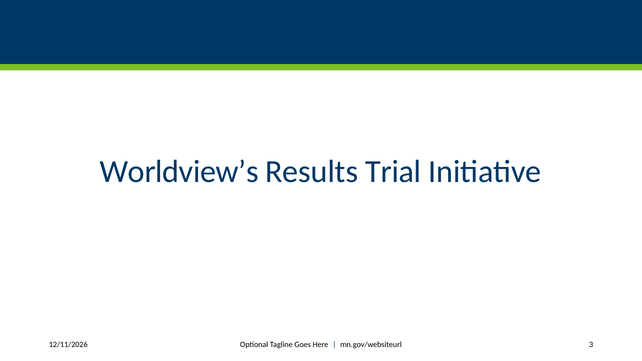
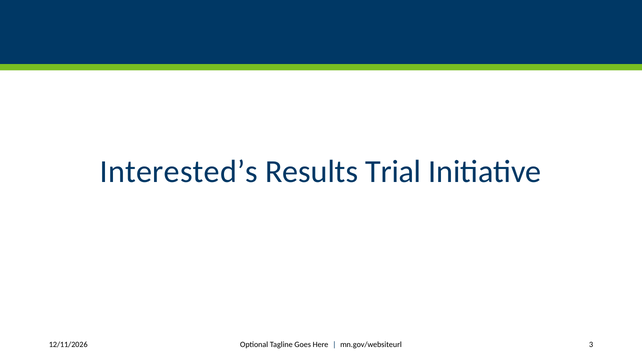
Worldview’s: Worldview’s -> Interested’s (179, 172)
